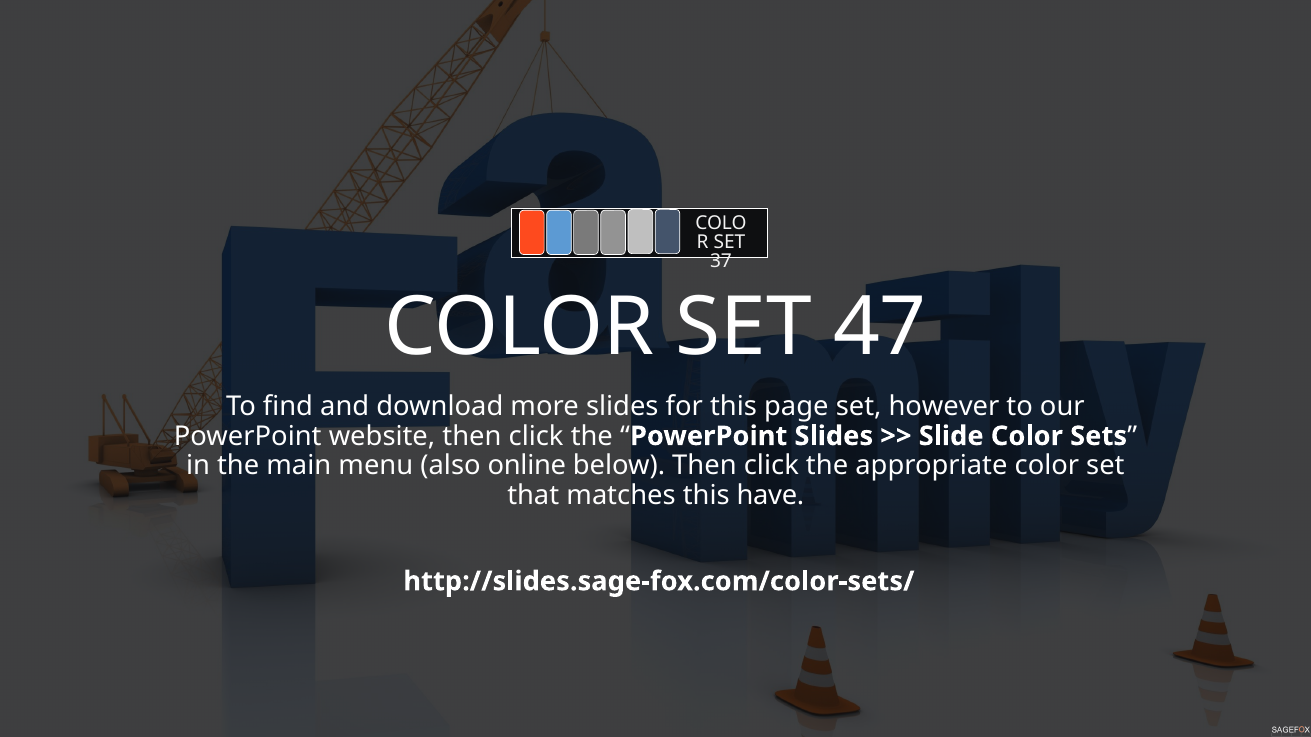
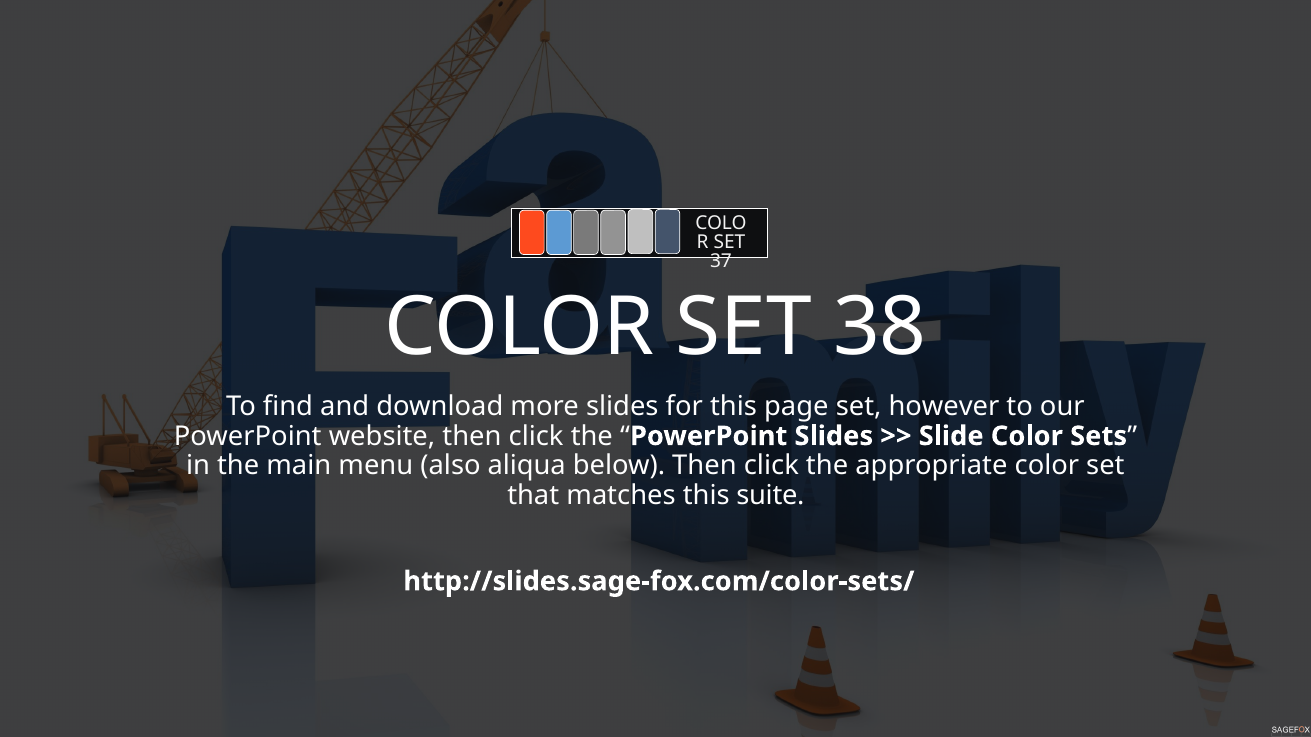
47: 47 -> 38 (880, 328)
online: online -> aliqua (527, 466)
have: have -> suite (770, 495)
